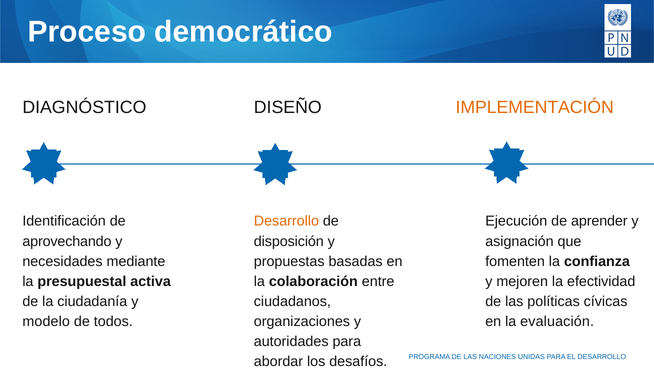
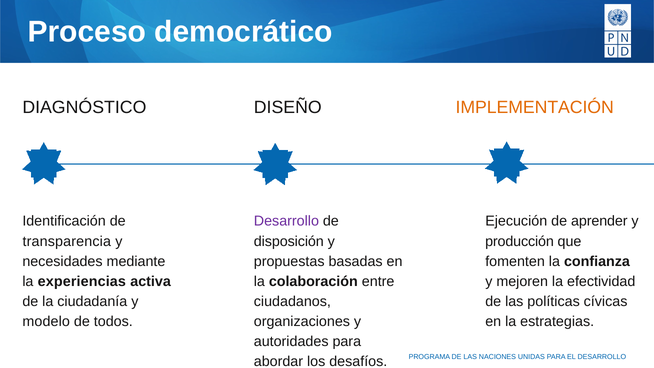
Desarrollo colour: orange -> purple (286, 221)
aprovechando: aprovechando -> transparencia (67, 241)
asignación: asignación -> producción (520, 241)
presupuestal: presupuestal -> experiencias (82, 281)
evaluación: evaluación -> estrategias (557, 321)
